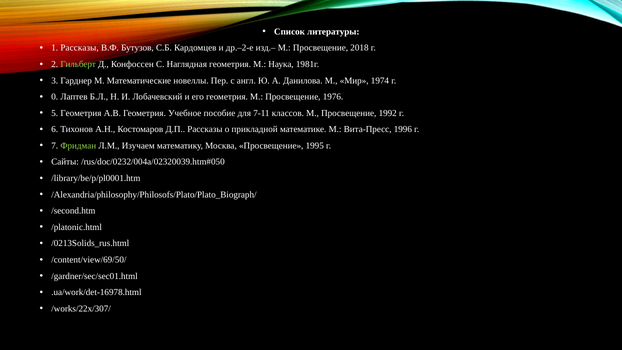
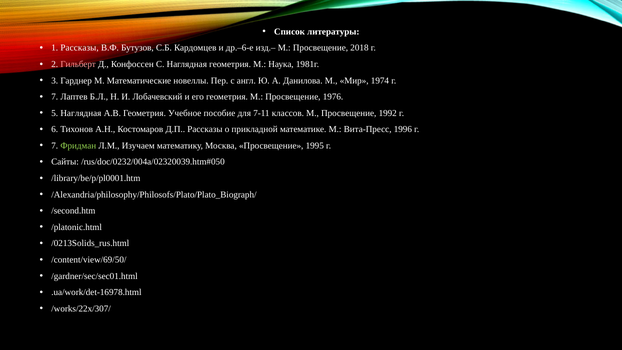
др.–2-е: др.–2-е -> др.–6-е (240, 48)
Гильберт colour: light green -> pink (78, 64)
0: 0 -> 7 (55, 97)
5 Геометрия: Геометрия -> Наглядная (81, 113)
